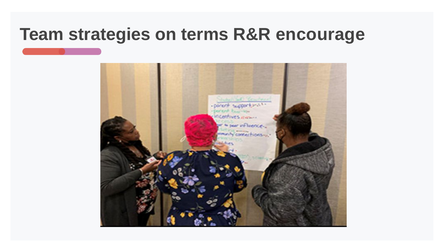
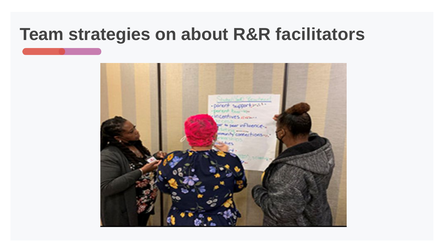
terms: terms -> about (205, 35)
encourage: encourage -> facilitators (320, 35)
